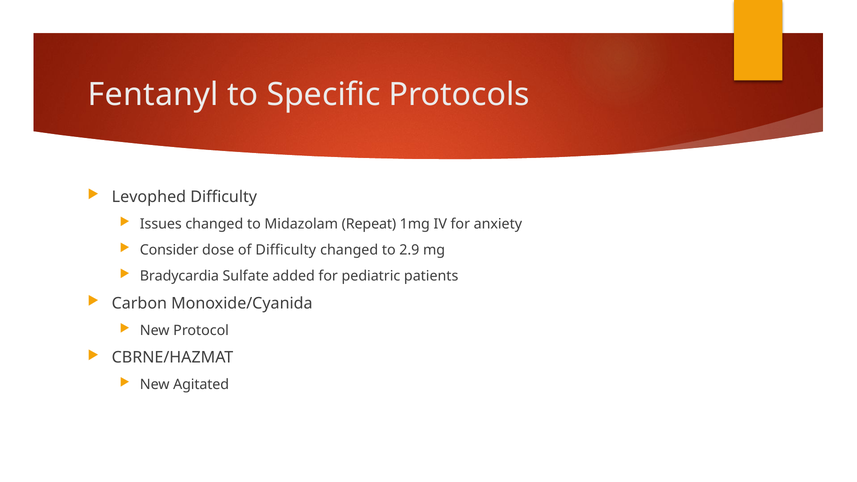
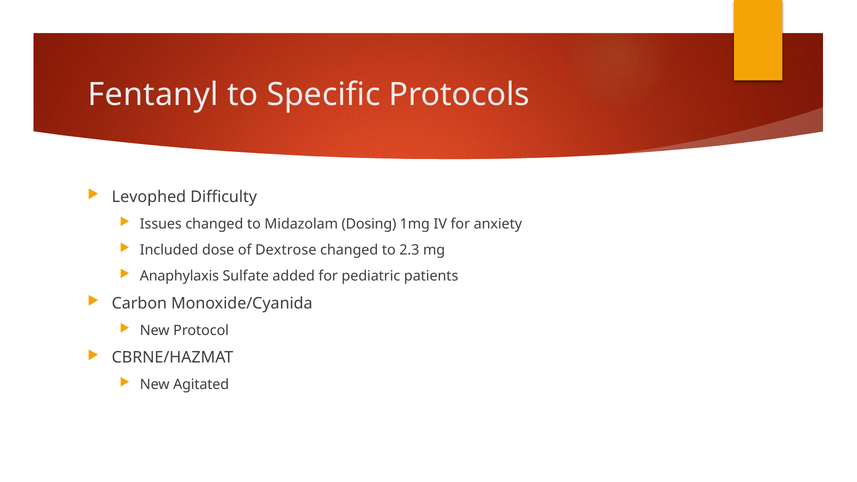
Repeat: Repeat -> Dosing (369, 224)
Consider: Consider -> Included (169, 250)
of Difficulty: Difficulty -> Dextrose (286, 250)
2.9: 2.9 -> 2.3 (409, 250)
Bradycardia: Bradycardia -> Anaphylaxis (179, 276)
